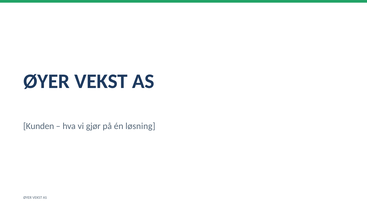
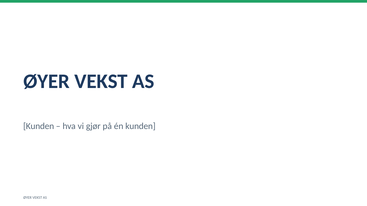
én løsning: løsning -> kunden (140, 126)
